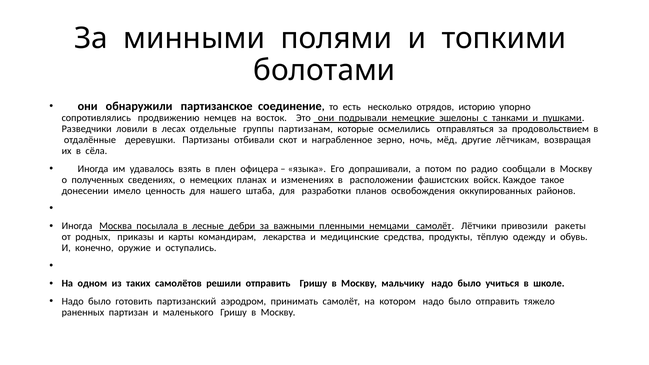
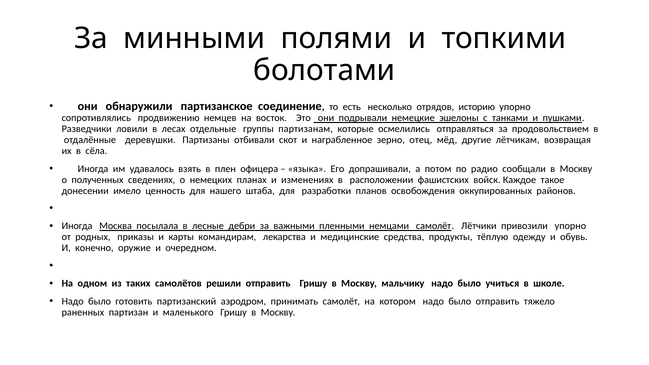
ночь: ночь -> отец (421, 140)
привозили ракеты: ракеты -> упорно (570, 226)
оступались: оступались -> очередном (191, 248)
